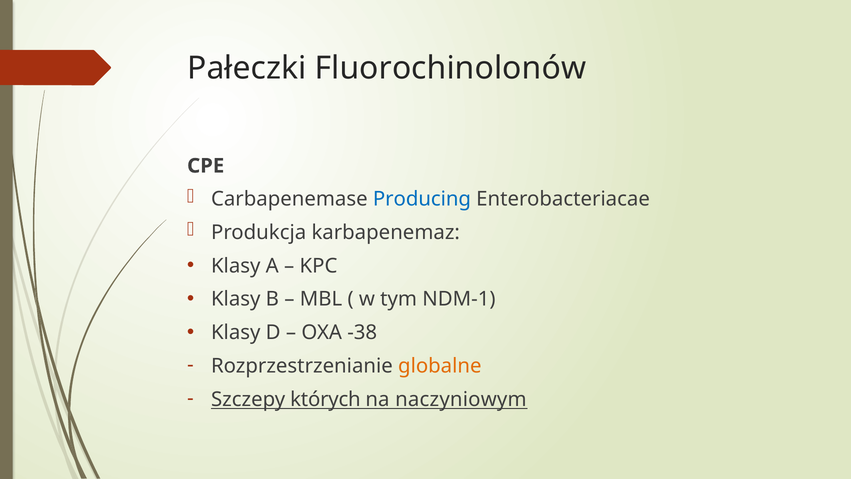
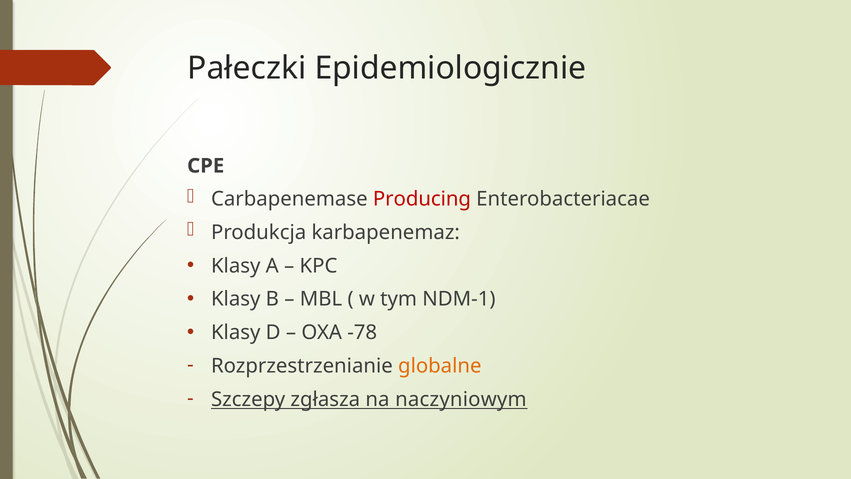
Fluorochinolonów: Fluorochinolonów -> Epidemiologicznie (450, 68)
Producing colour: blue -> red (422, 199)
-38: -38 -> -78 (362, 332)
których: których -> zgłasza (325, 399)
